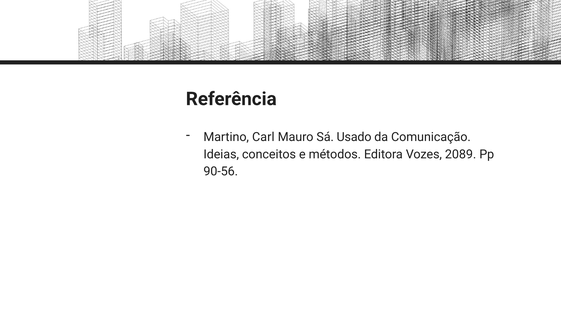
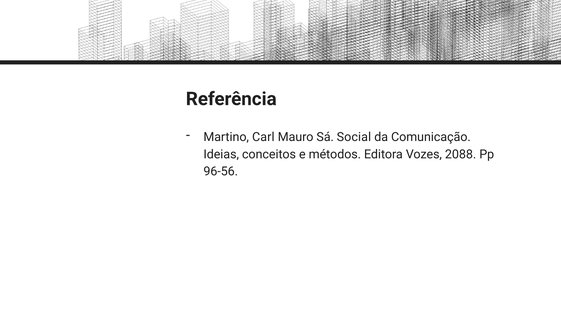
Usado: Usado -> Social (354, 137)
2089: 2089 -> 2088 (461, 155)
90-56: 90-56 -> 96-56 (221, 172)
